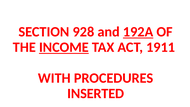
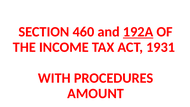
928: 928 -> 460 (83, 32)
INCOME underline: present -> none (64, 47)
1911: 1911 -> 1931 (161, 47)
INSERTED: INSERTED -> AMOUNT (96, 93)
